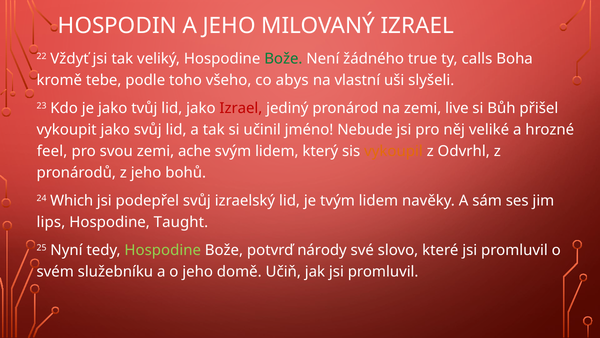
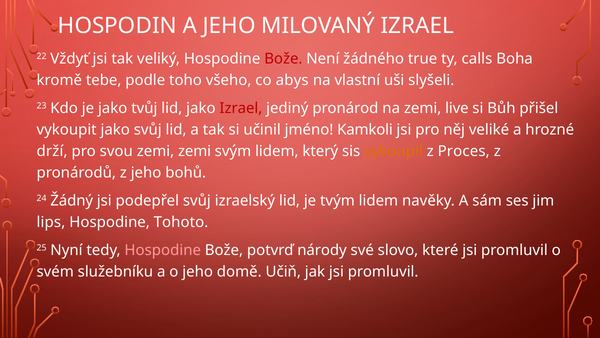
Bože colour: green -> red (283, 58)
Nebude: Nebude -> Kamkoli (365, 130)
feel: feel -> drží (52, 151)
zemi ache: ache -> zemi (195, 151)
Odvrhl: Odvrhl -> Proces (464, 151)
Which: Which -> Žádný (72, 201)
Taught: Taught -> Tohoto (181, 222)
Hospodine colour: light green -> pink (163, 250)
